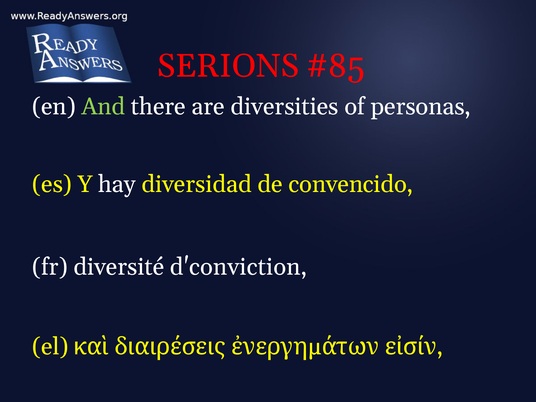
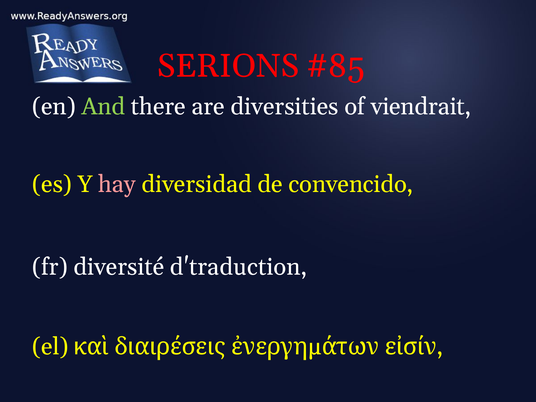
personas: personas -> viendrait (421, 107)
hay colour: white -> pink (117, 184)
d'conviction: d'conviction -> d'traduction (239, 267)
